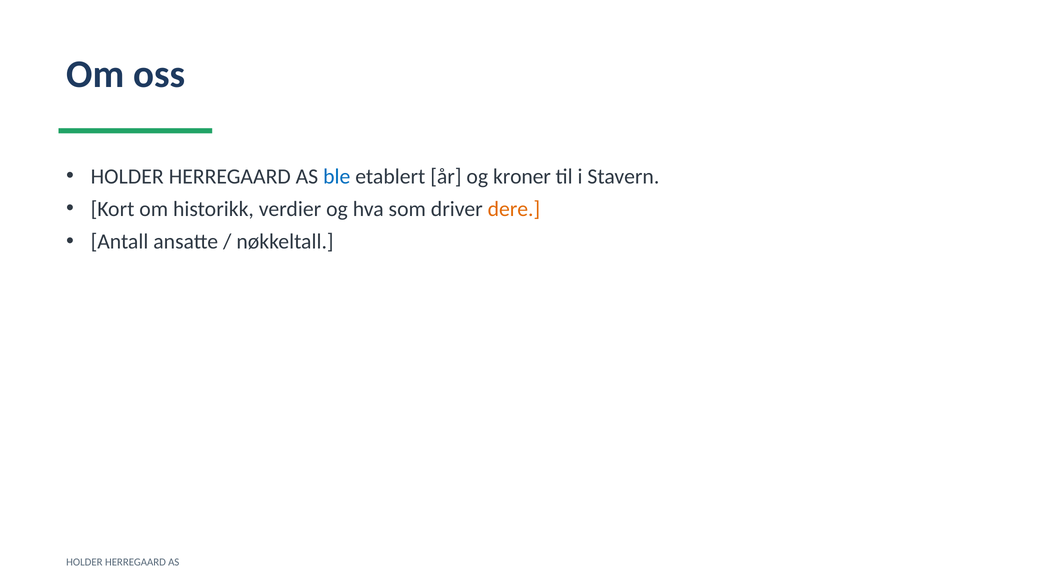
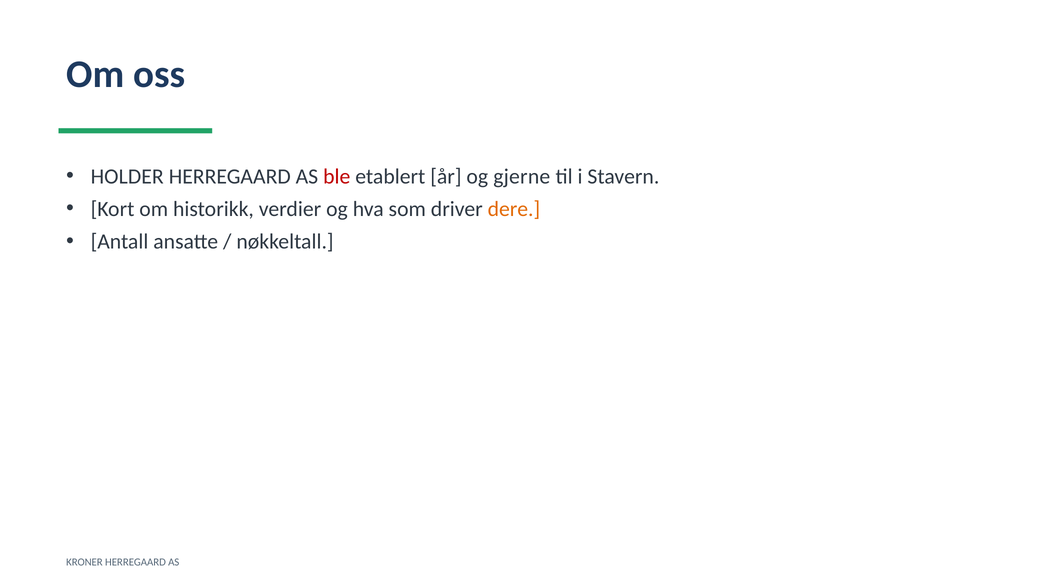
ble colour: blue -> red (337, 176)
kroner: kroner -> gjerne (522, 176)
HOLDER: HOLDER -> KRONER (84, 562)
